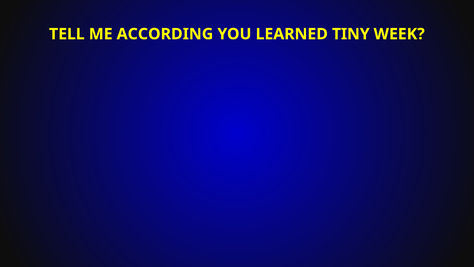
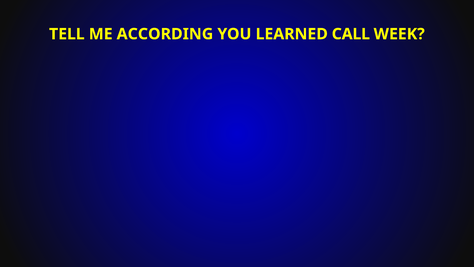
TINY: TINY -> CALL (351, 34)
